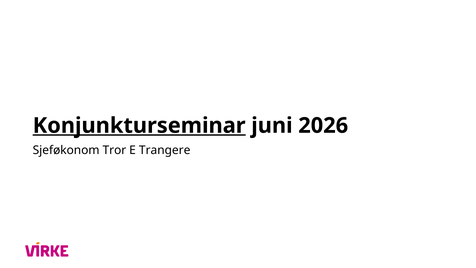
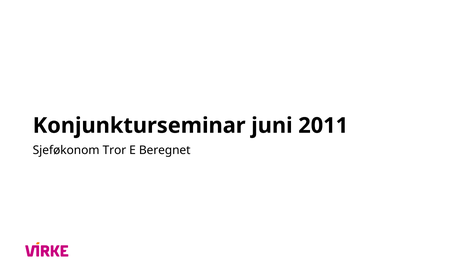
Konjunkturseminar underline: present -> none (139, 125)
2026: 2026 -> 2011 (323, 125)
Trangere: Trangere -> Beregnet (165, 150)
